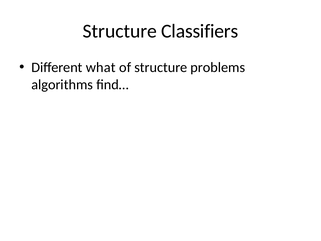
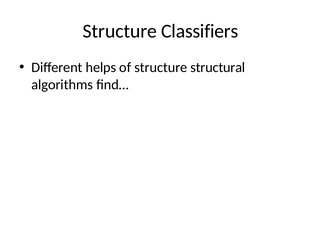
what: what -> helps (101, 67)
problems: problems -> structural (218, 67)
